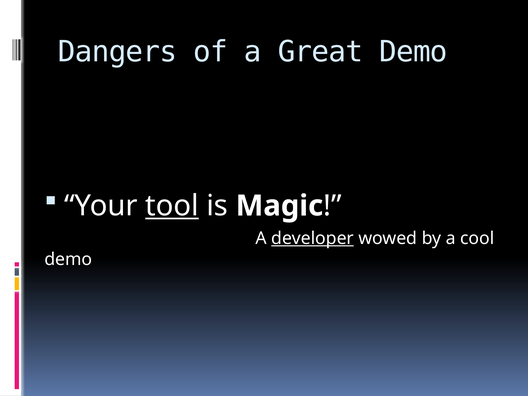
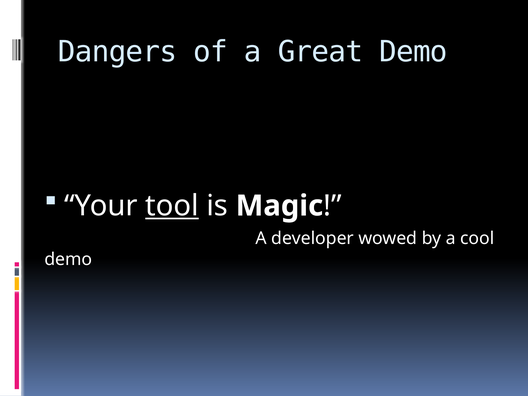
developer underline: present -> none (313, 238)
